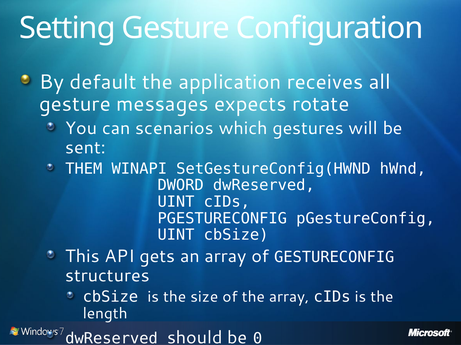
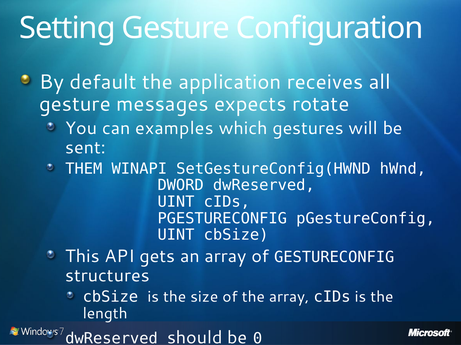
scenarios: scenarios -> examples (174, 129)
